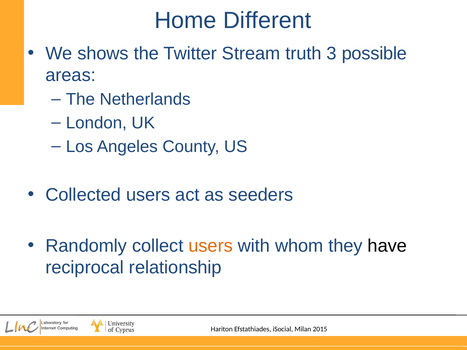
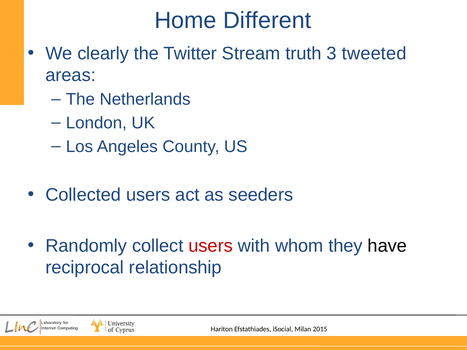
shows: shows -> clearly (103, 53)
possible: possible -> tweeted (374, 53)
users colour: orange -> red (211, 246)
